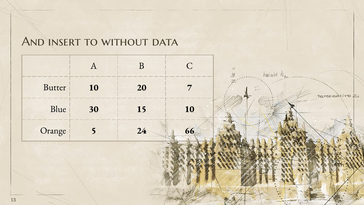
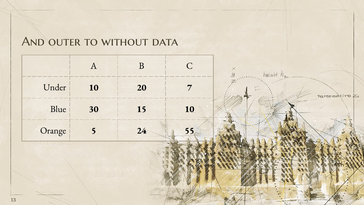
insert: insert -> outer (64, 42)
Butter: Butter -> Under (55, 87)
66: 66 -> 55 (190, 130)
